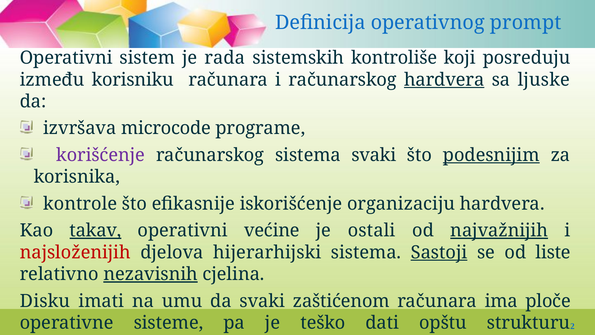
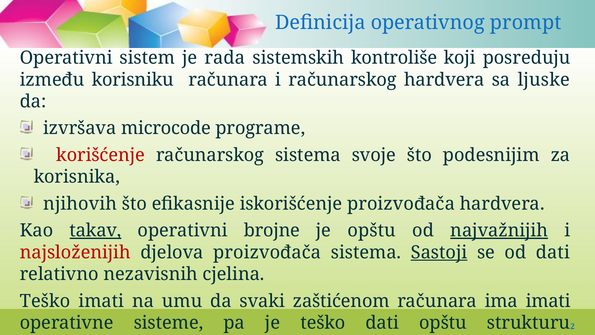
hardvera underline: present -> none (444, 80)
korišćenje colour: purple -> red (101, 155)
sistema svaki: svaki -> svoje (374, 155)
podesnijim underline: present -> none (491, 155)
kontrole: kontrole -> njihovih (80, 204)
iskorišćenje organizaciju: organizaciju -> proizvođača (401, 204)
većine: većine -> brojne (272, 230)
je ostali: ostali -> opštu (372, 230)
djelova hijerarhijski: hijerarhijski -> proizvođača (267, 252)
od liste: liste -> dati (553, 252)
nezavisnih underline: present -> none (151, 274)
Disku: Disku -> Teško (45, 301)
ima ploče: ploče -> imati (548, 301)
